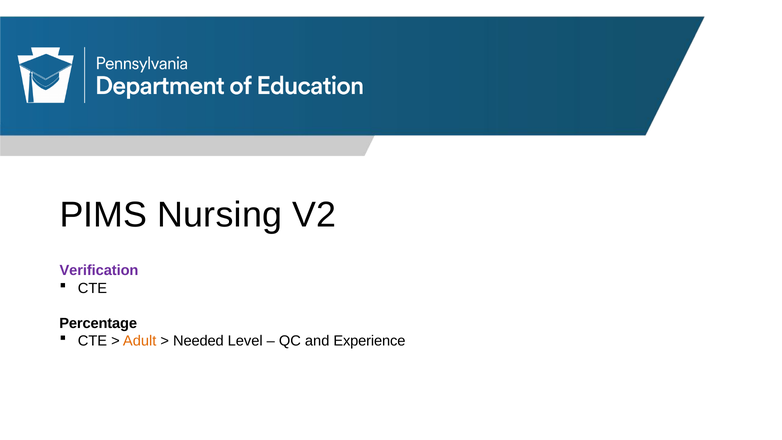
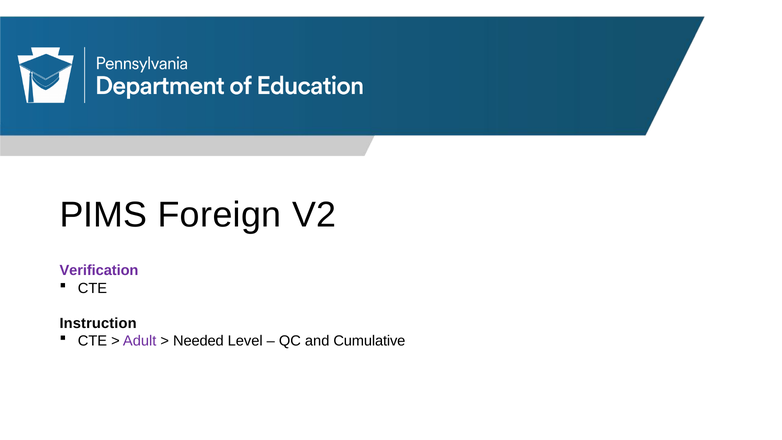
Nursing: Nursing -> Foreign (220, 215)
Percentage: Percentage -> Instruction (98, 323)
Adult colour: orange -> purple (140, 341)
Experience: Experience -> Cumulative (369, 341)
